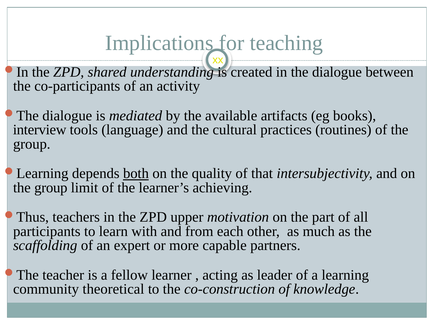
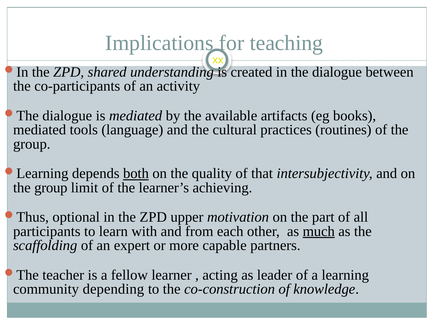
interview: interview -> mediated (40, 130)
teachers: teachers -> optional (76, 218)
much underline: none -> present (319, 232)
theoretical: theoretical -> depending (113, 289)
